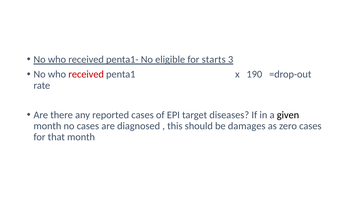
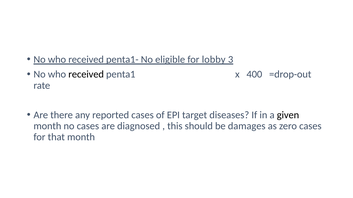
starts: starts -> lobby (214, 60)
received colour: red -> black (86, 74)
190: 190 -> 400 (254, 74)
